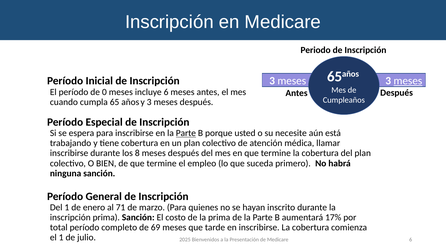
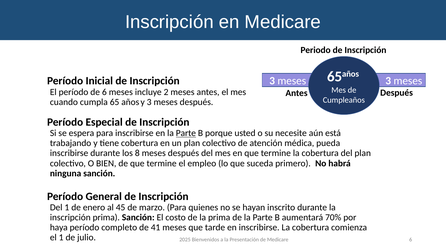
meses underline: present -> none (408, 81)
de 0: 0 -> 6 (104, 92)
incluye 6: 6 -> 2 (166, 92)
llamar: llamar -> pueda (328, 143)
71: 71 -> 45 (121, 207)
17%: 17% -> 70% (333, 217)
total: total -> haya (59, 227)
69: 69 -> 41 (156, 227)
